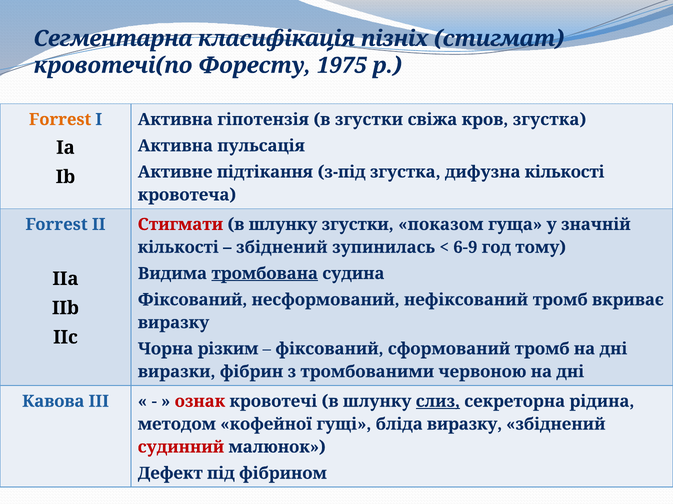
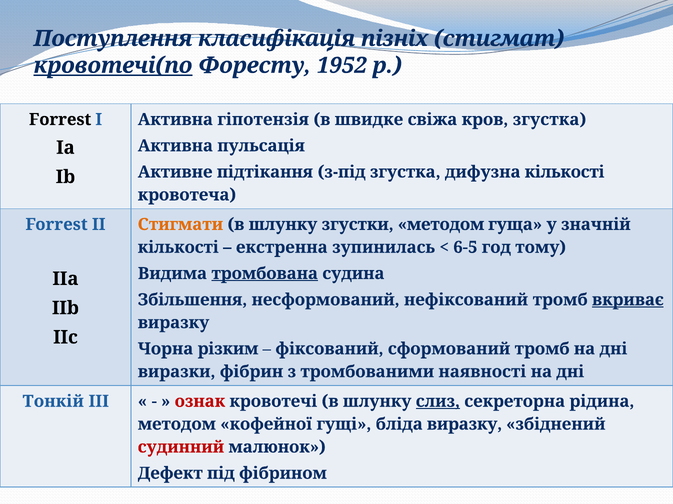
Сегментарна: Сегментарна -> Поступлення (113, 39)
кровотечі(по underline: none -> present (113, 66)
1975: 1975 -> 1952 (342, 66)
Forrest colour: orange -> black (60, 120)
в згустки: згустки -> швидке (369, 120)
Стигмати colour: red -> orange (180, 225)
згустки показом: показом -> методом (441, 225)
збіднений: збіднений -> екстренна (282, 248)
6-9: 6-9 -> 6-5 (465, 248)
Фіксований: Фіксований -> Збільшення (193, 300)
вкриває underline: none -> present (628, 300)
червоною: червоною -> наявності (482, 372)
Кавова: Кавова -> Тонкій (53, 402)
